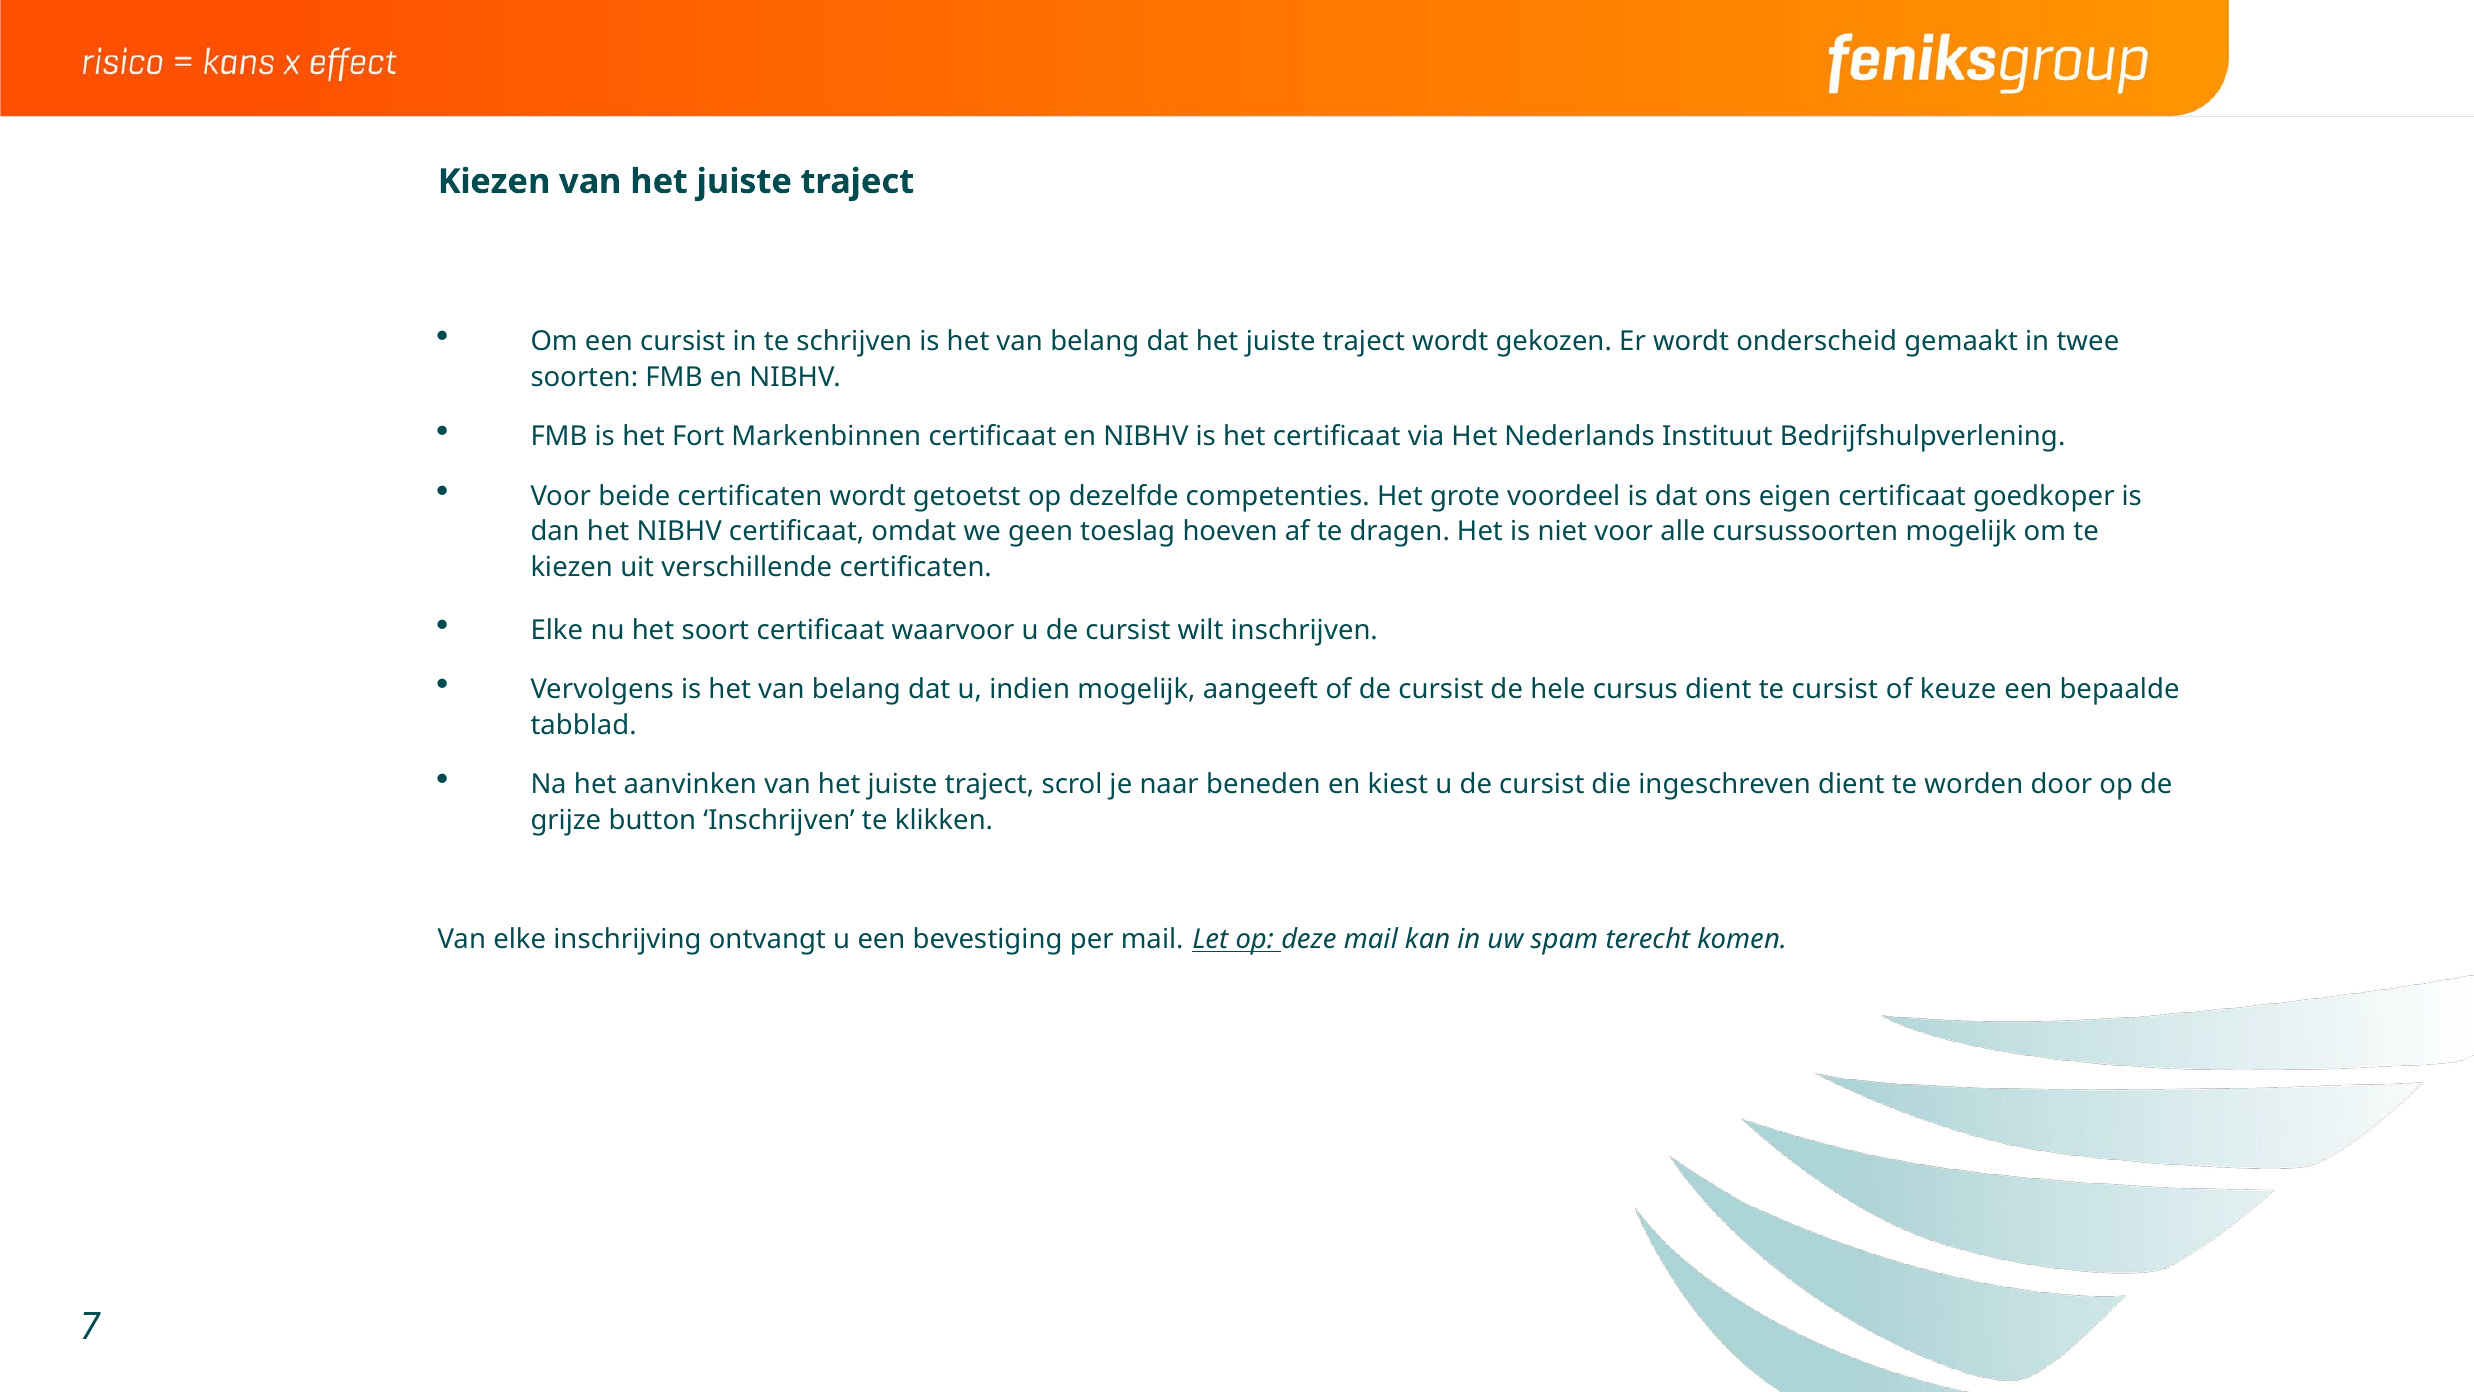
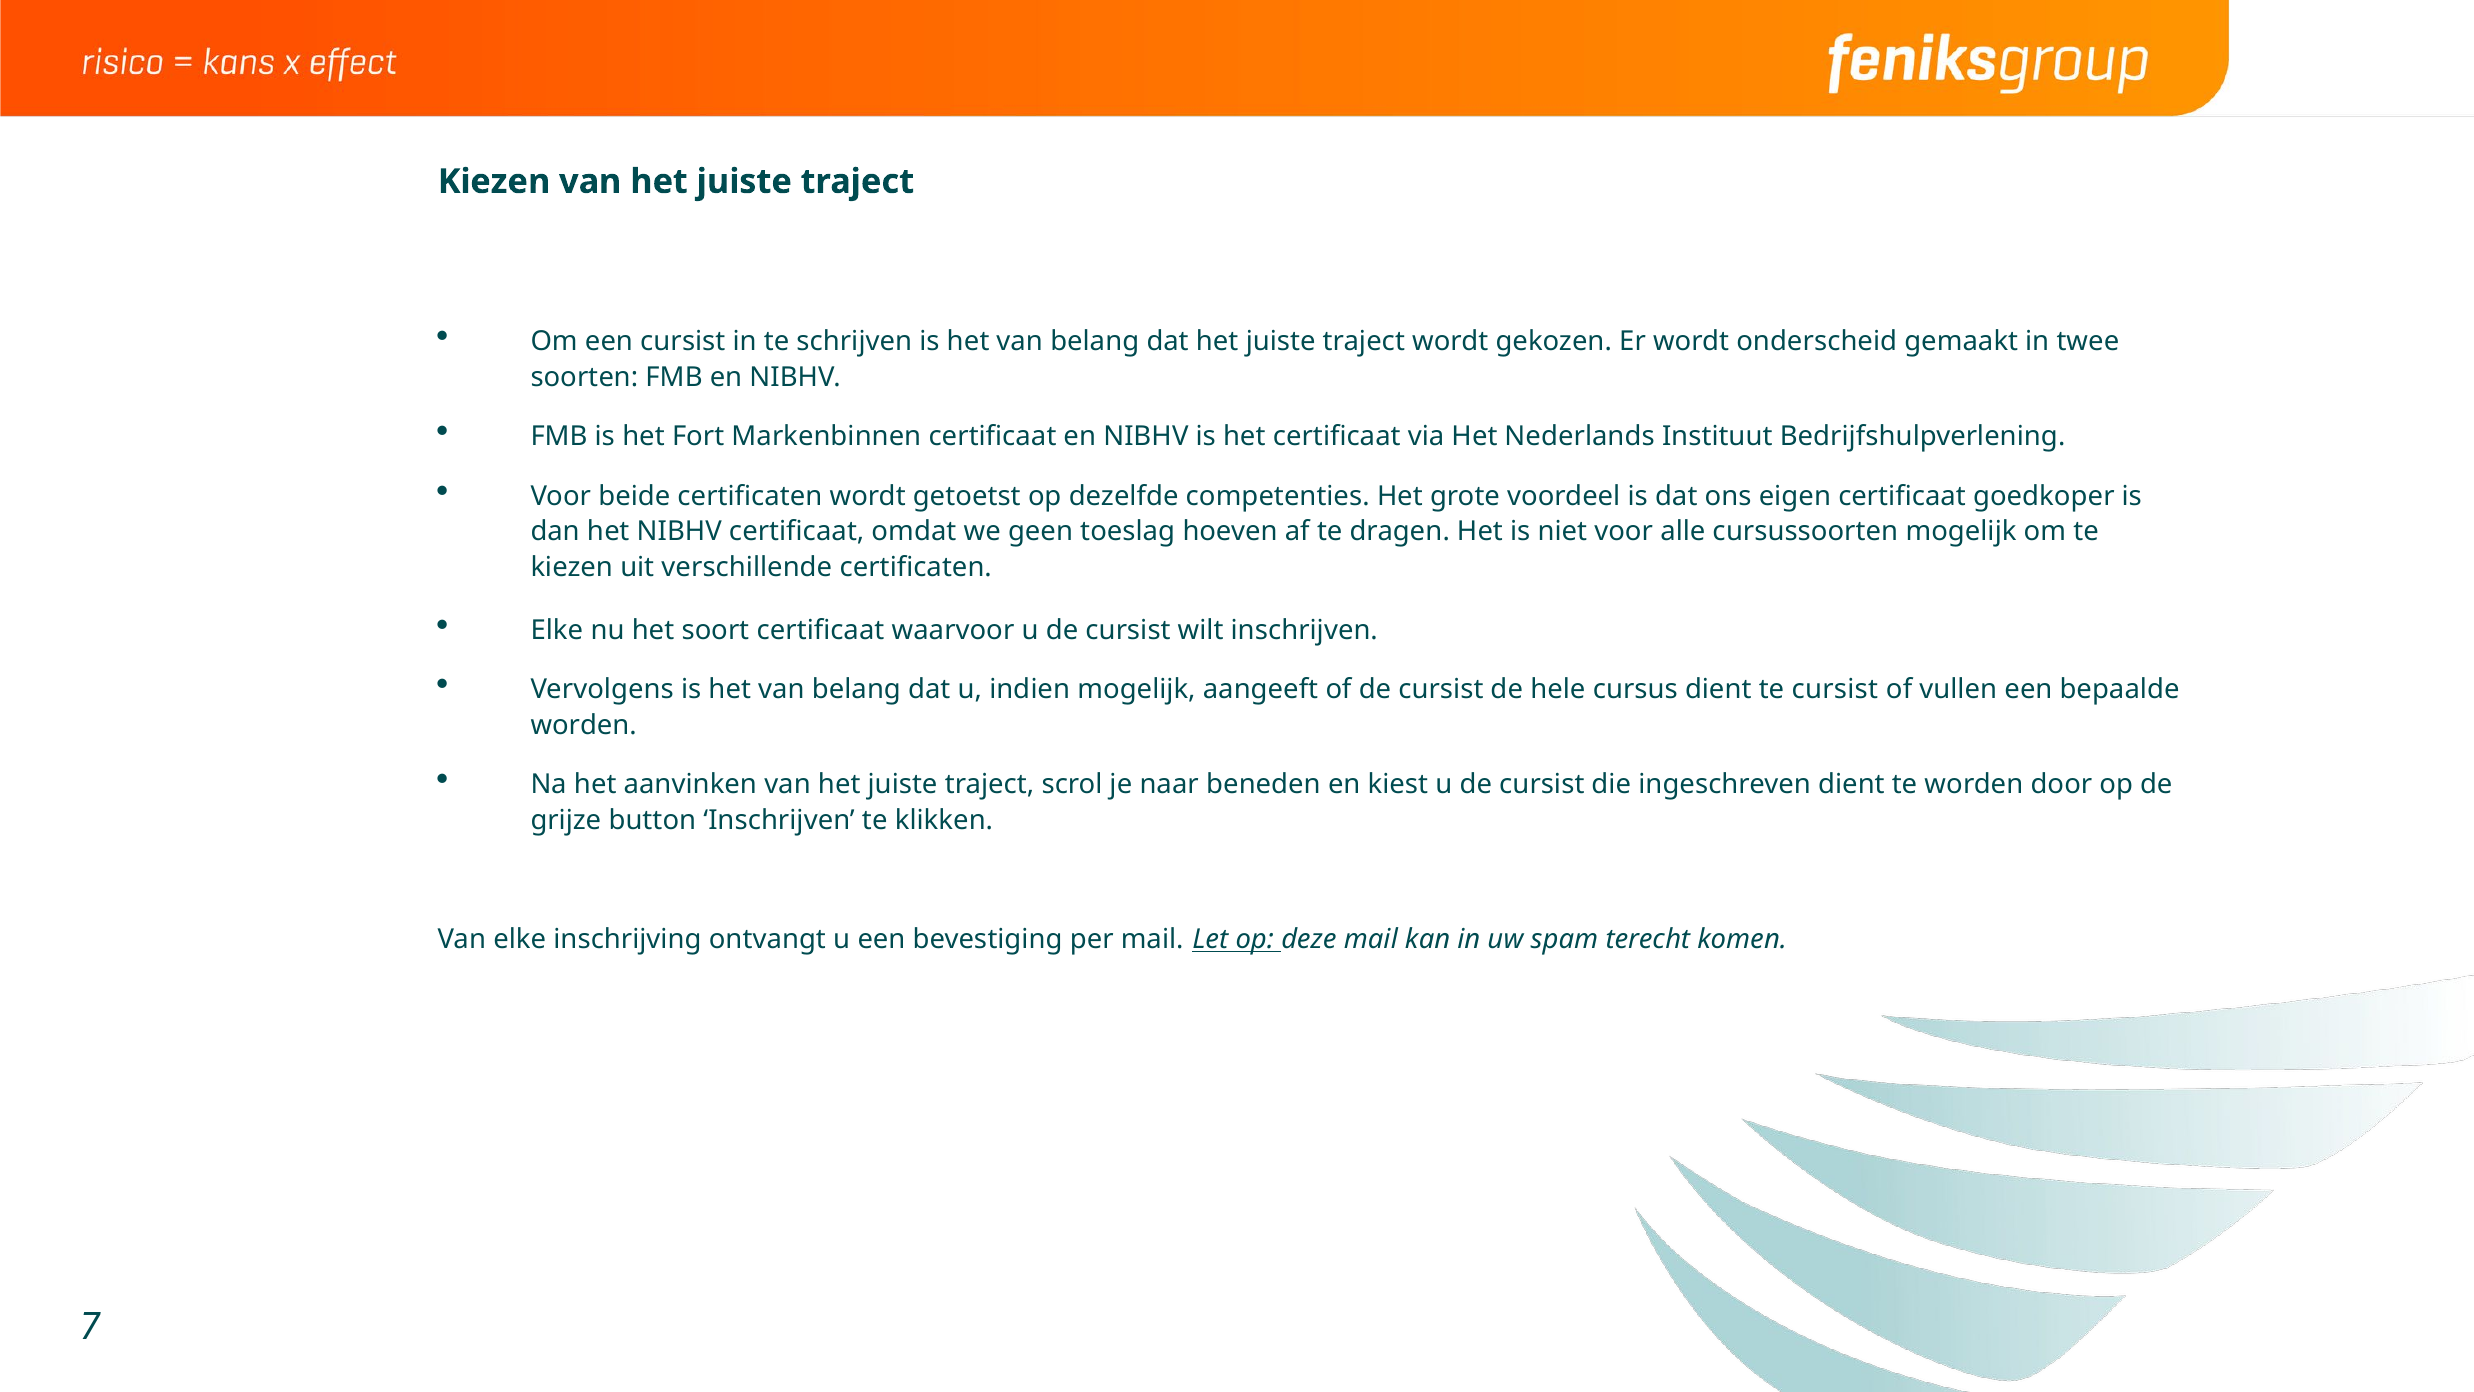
keuze: keuze -> vullen (1958, 689)
tabblad: tabblad -> worden (584, 725)
